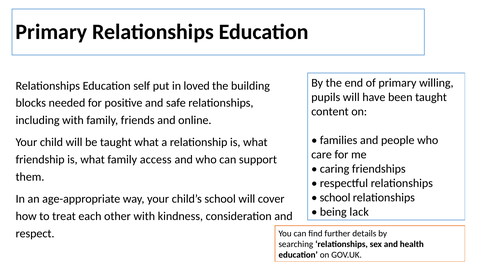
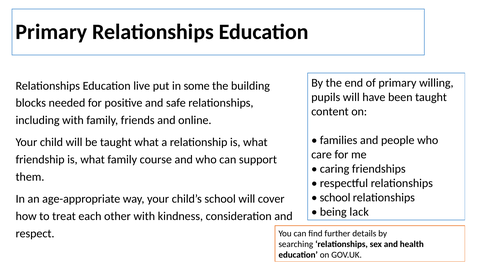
self: self -> live (142, 86)
loved: loved -> some (197, 86)
access: access -> course (156, 160)
